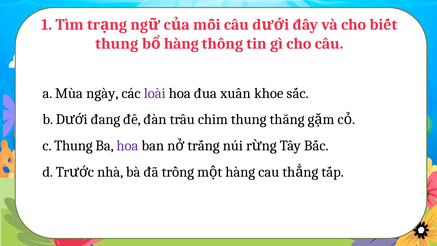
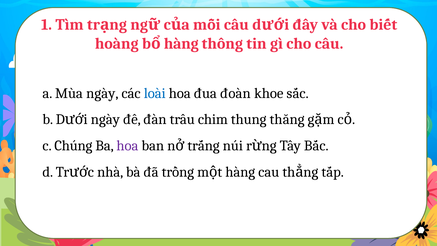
thung: thung -> hoàng (117, 43)
loài colour: purple -> blue (155, 93)
xuân: xuân -> đoàn (235, 93)
đang: đang -> ngày (105, 119)
c Thung: Thung -> Chúng (73, 146)
